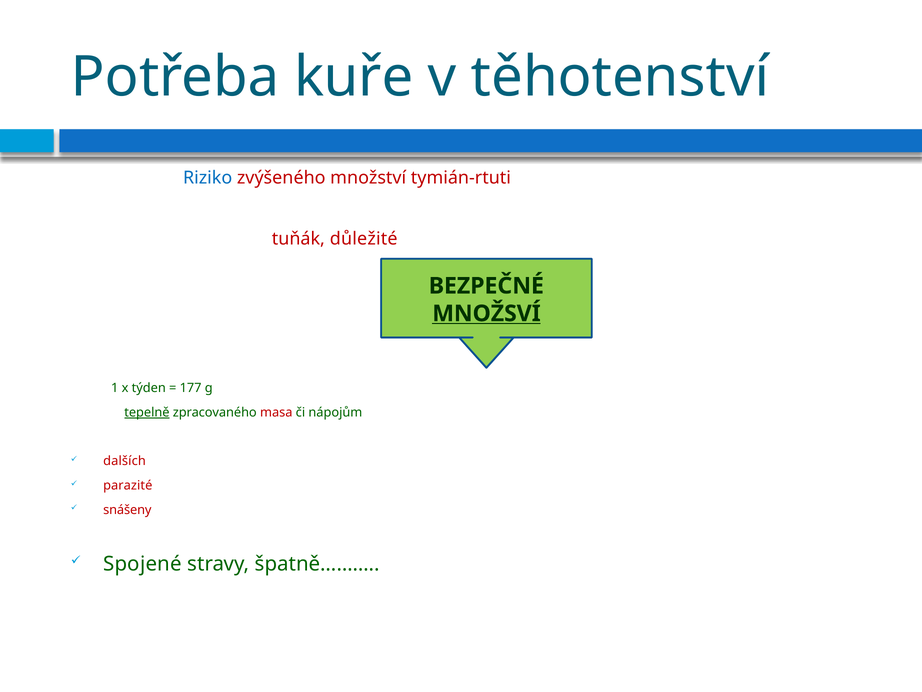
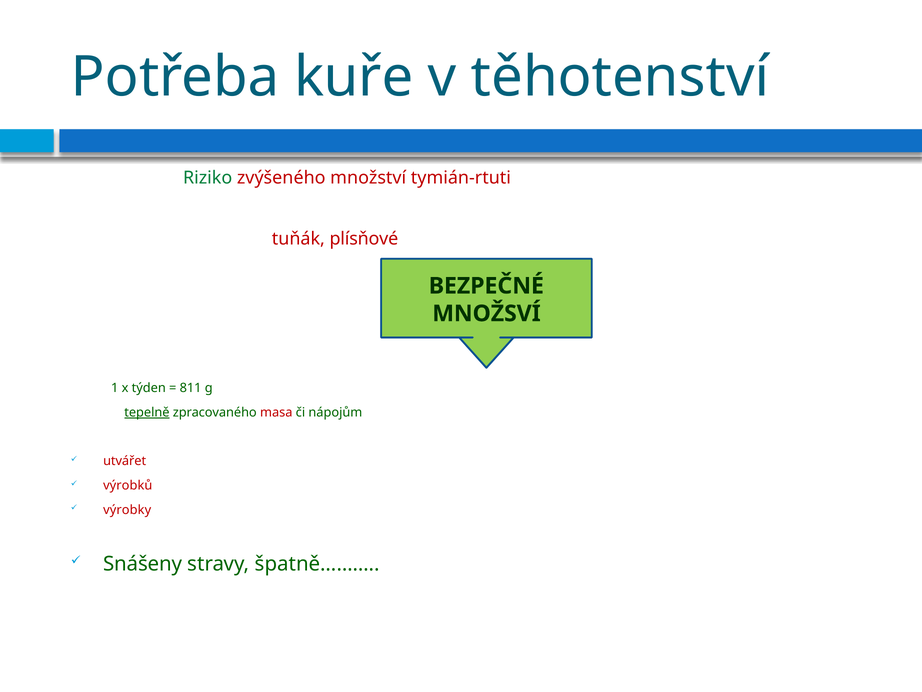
Riziko colour: blue -> green (208, 178)
důležité: důležité -> plísňové (364, 239)
MNOŽSVÍ underline: present -> none (486, 313)
177: 177 -> 811 (191, 388)
dalších: dalších -> utvářet (125, 461)
parazité: parazité -> výrobků (128, 485)
snášeny: snášeny -> výrobky (127, 510)
Spojené: Spojené -> Snášeny (143, 563)
